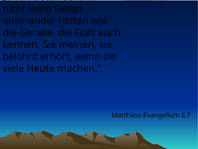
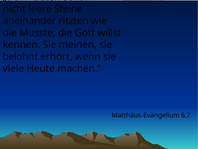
Getan: Getan -> Steine (68, 9)
Gerade: Gerade -> Musste (38, 33)
auch: auch -> willst (109, 33)
